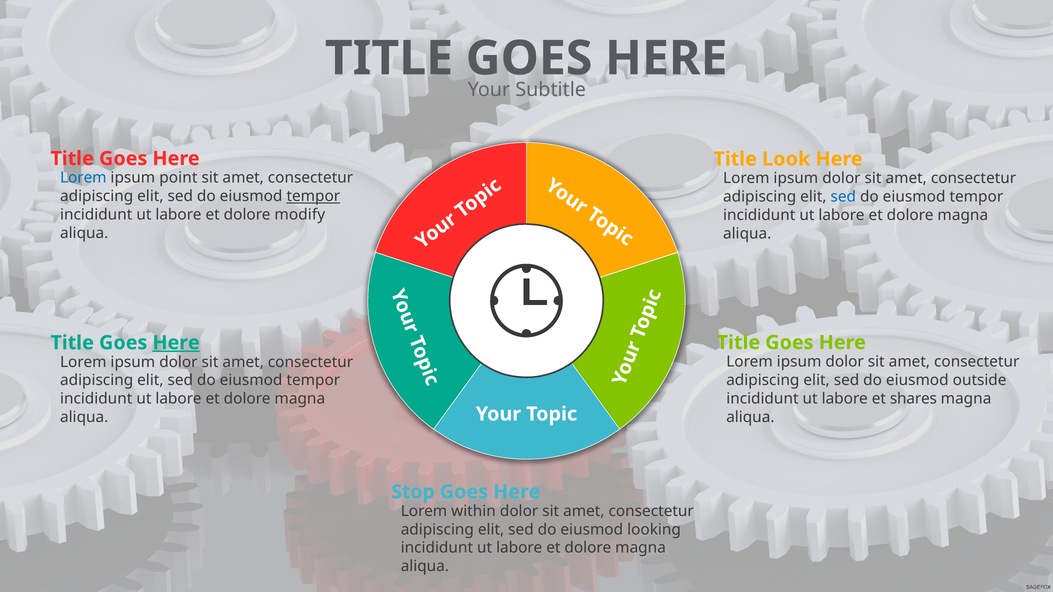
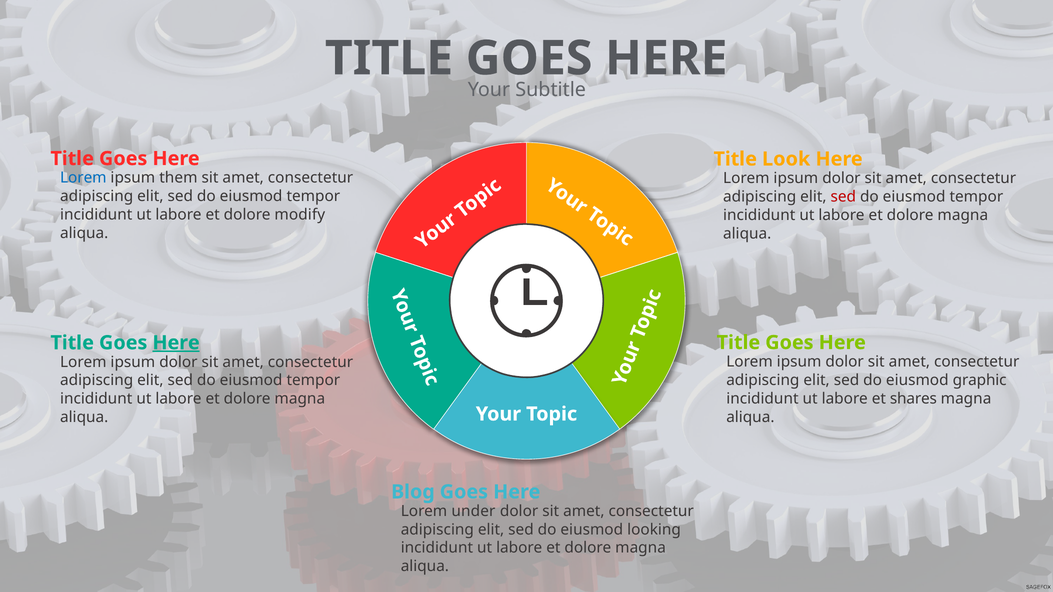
point: point -> them (178, 178)
tempor underline: present -> none (313, 196)
sed colour: blue -> red (843, 197)
outside: outside -> graphic (980, 380)
Stop: Stop -> Blog (413, 492)
within: within -> under (473, 511)
